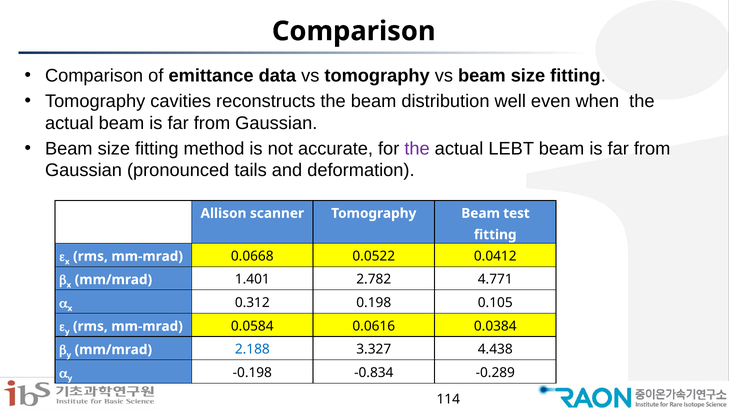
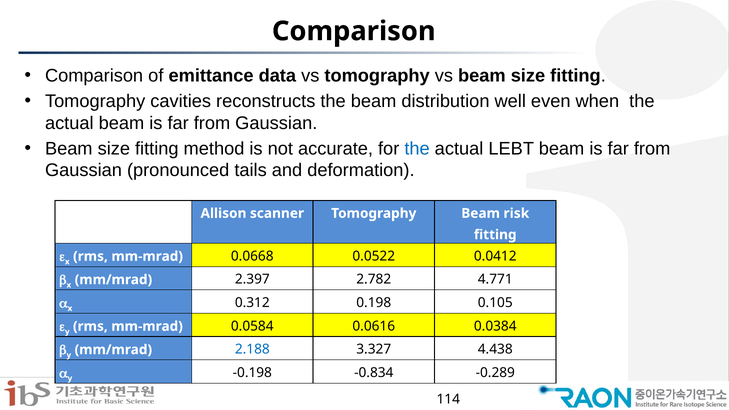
the colour: purple -> blue (417, 149)
test: test -> risk (516, 213)
1.401: 1.401 -> 2.397 (252, 279)
